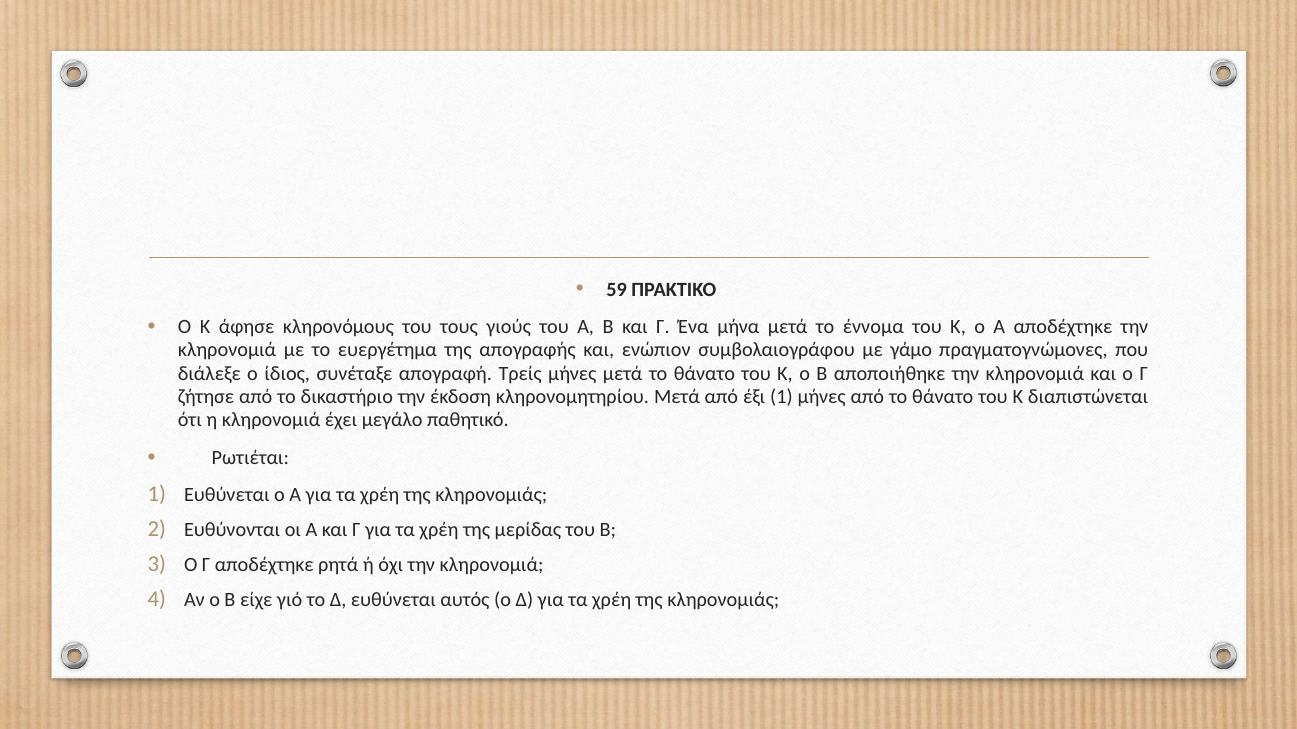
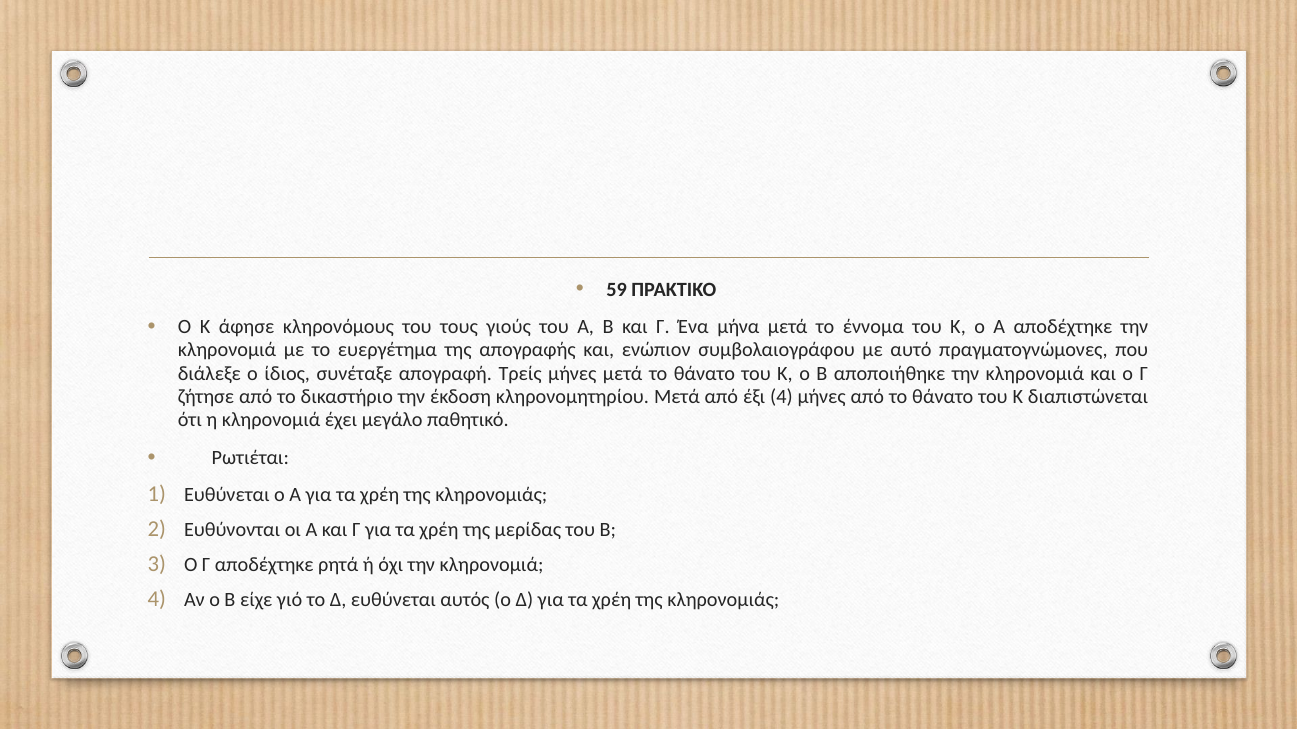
γάμο: γάμο -> αυτό (911, 350)
έξι 1: 1 -> 4 (781, 397)
